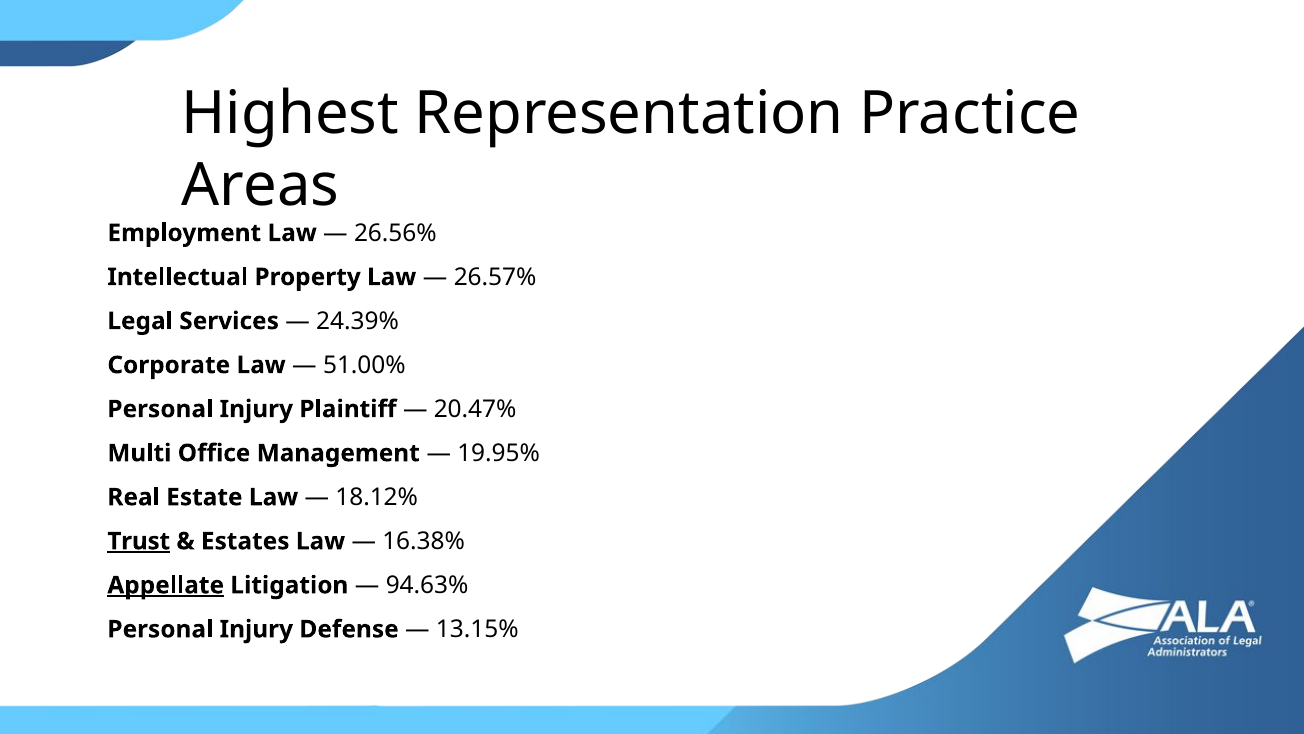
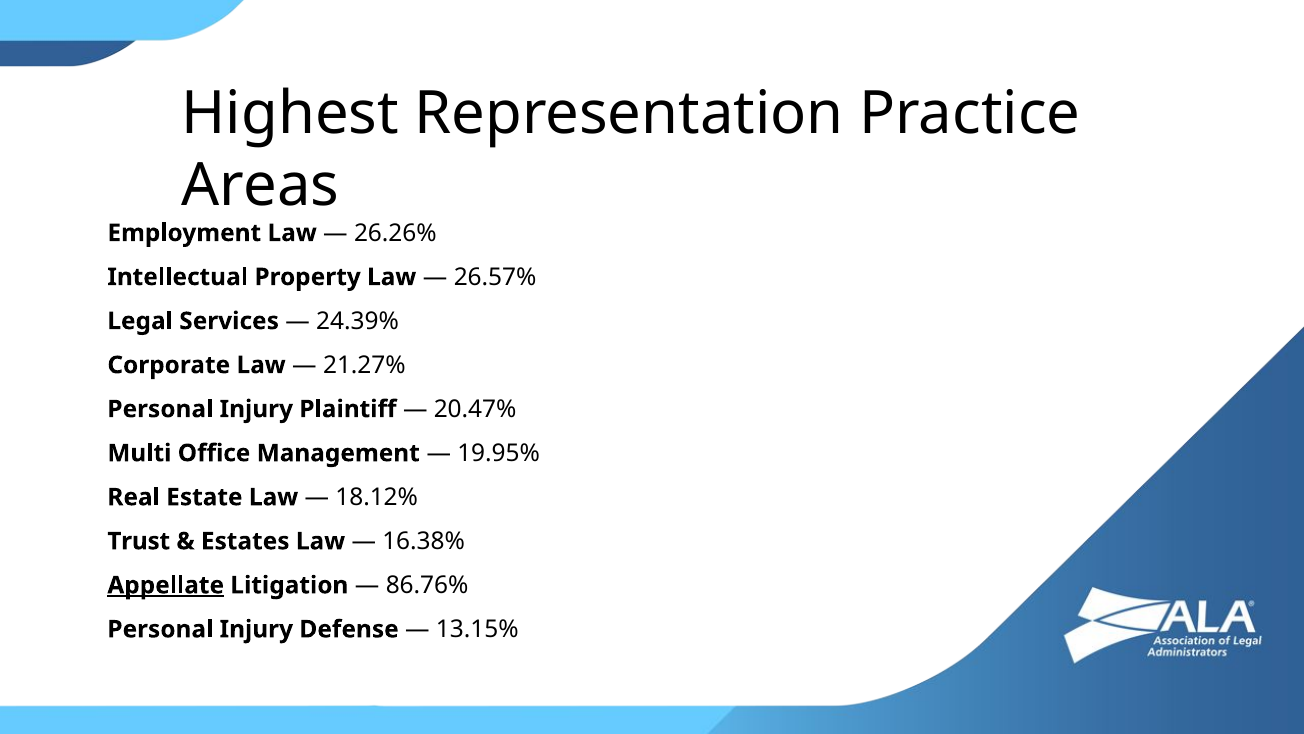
26.56%: 26.56% -> 26.26% (395, 233)
51.00%: 51.00% -> 21.27% (364, 365)
Trust underline: present -> none (139, 541)
94.63%: 94.63% -> 86.76% (427, 585)
